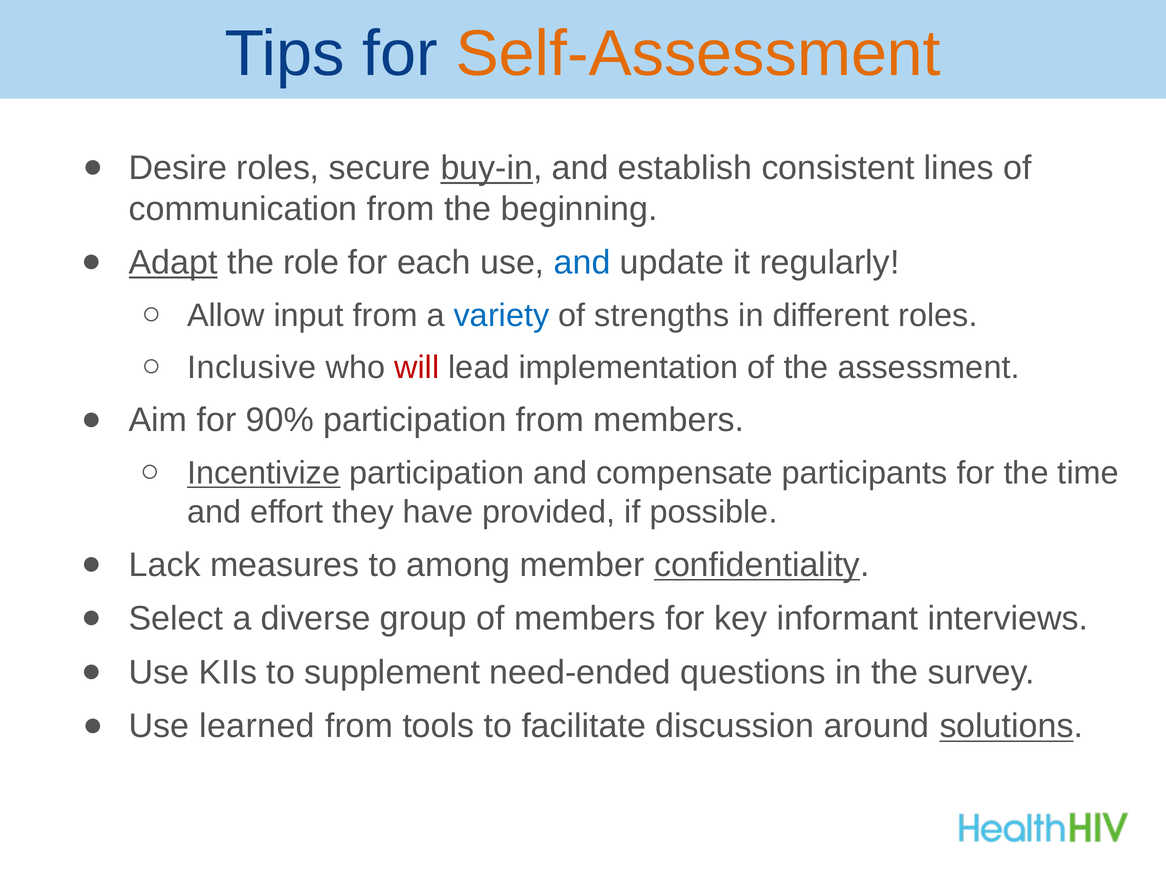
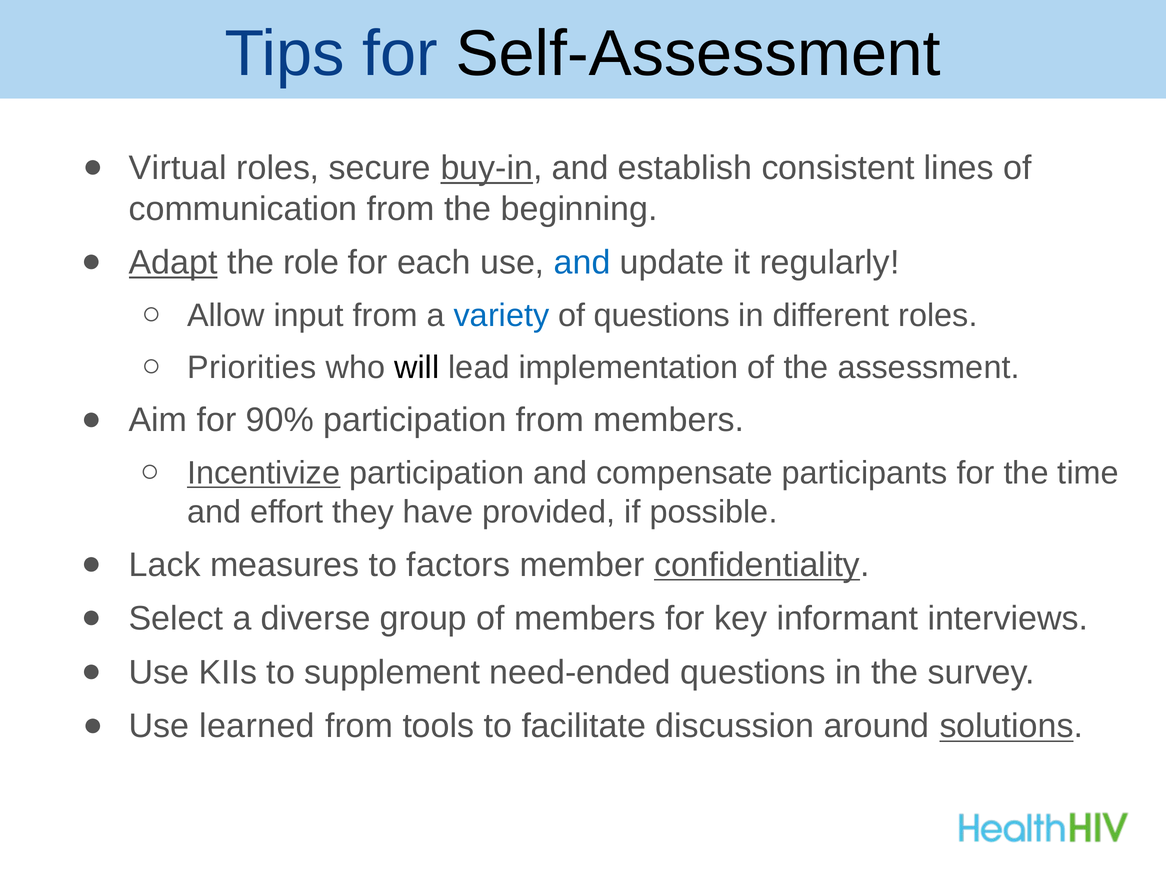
Self-Assessment colour: orange -> black (698, 54)
Desire: Desire -> Virtual (178, 168)
of strengths: strengths -> questions (662, 315)
Inclusive: Inclusive -> Priorities (252, 367)
will colour: red -> black (417, 367)
among: among -> factors (458, 565)
